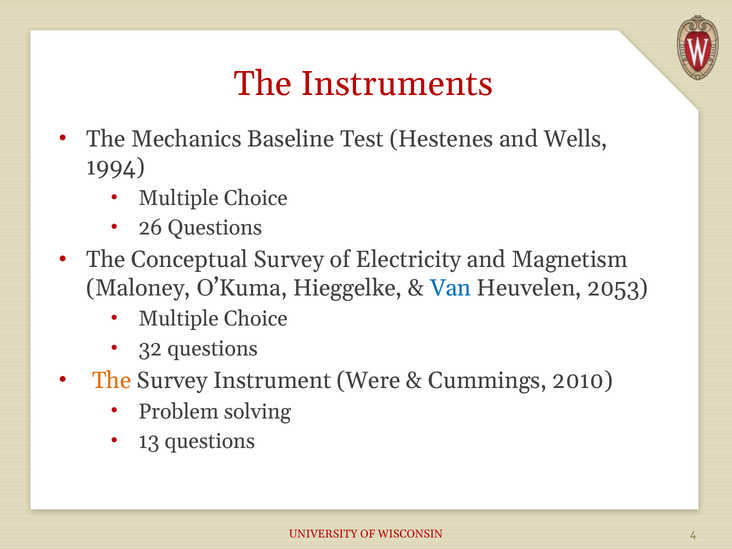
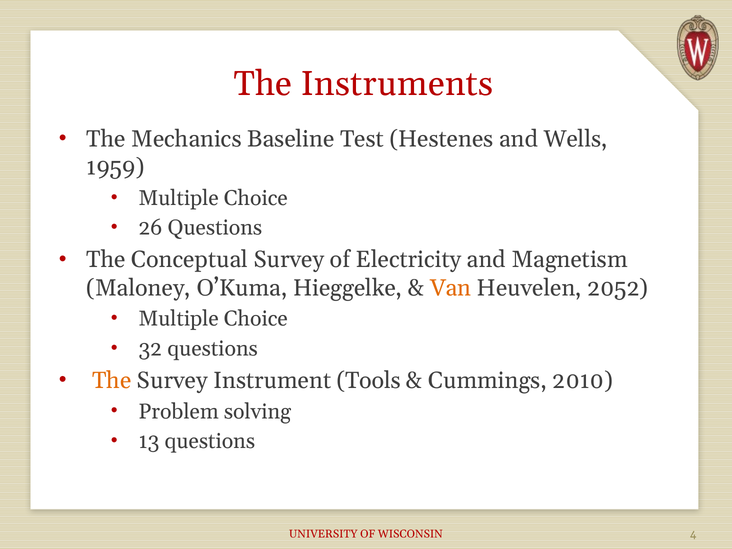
1994: 1994 -> 1959 (116, 167)
Van colour: blue -> orange (451, 288)
2053: 2053 -> 2052 (618, 288)
Were: Were -> Tools (369, 381)
